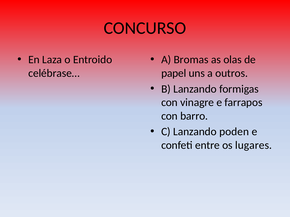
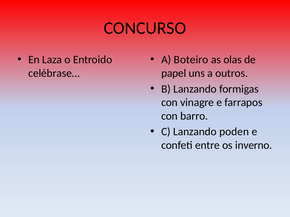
Bromas: Bromas -> Boteiro (191, 60)
lugares: lugares -> inverno (254, 146)
